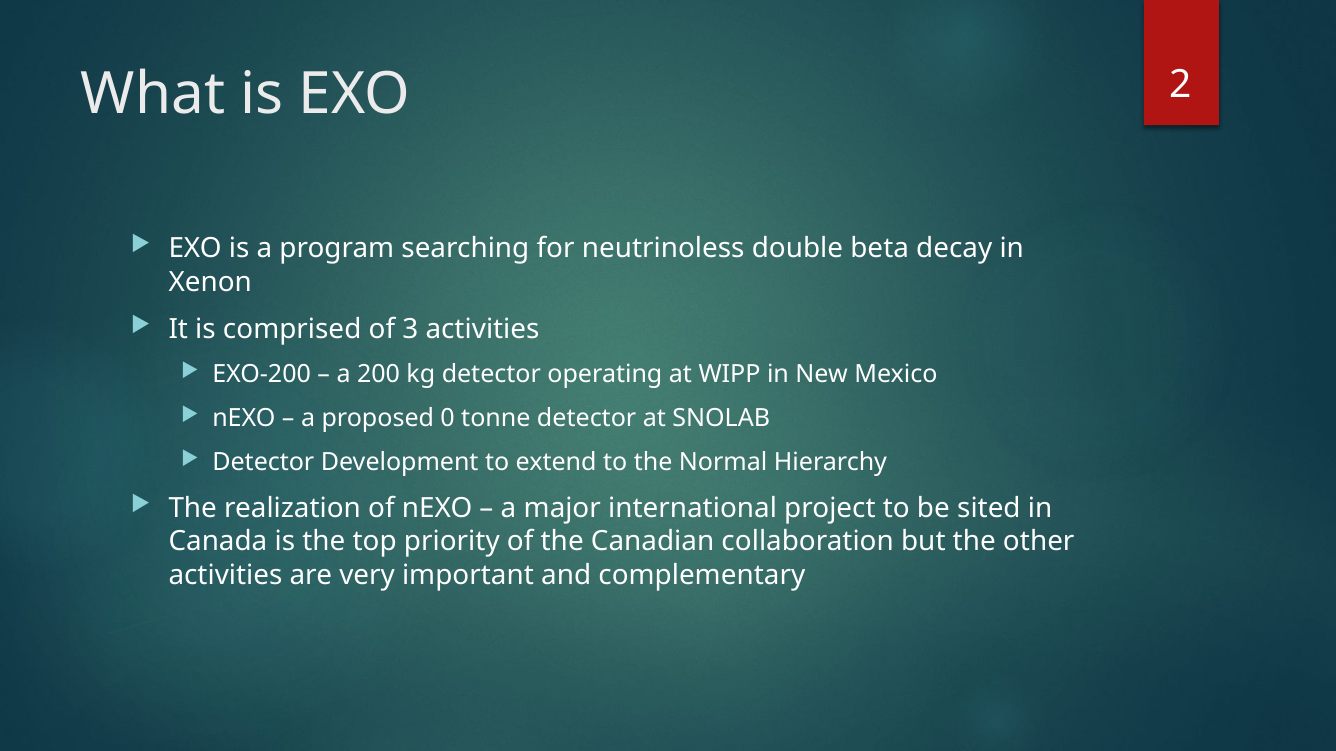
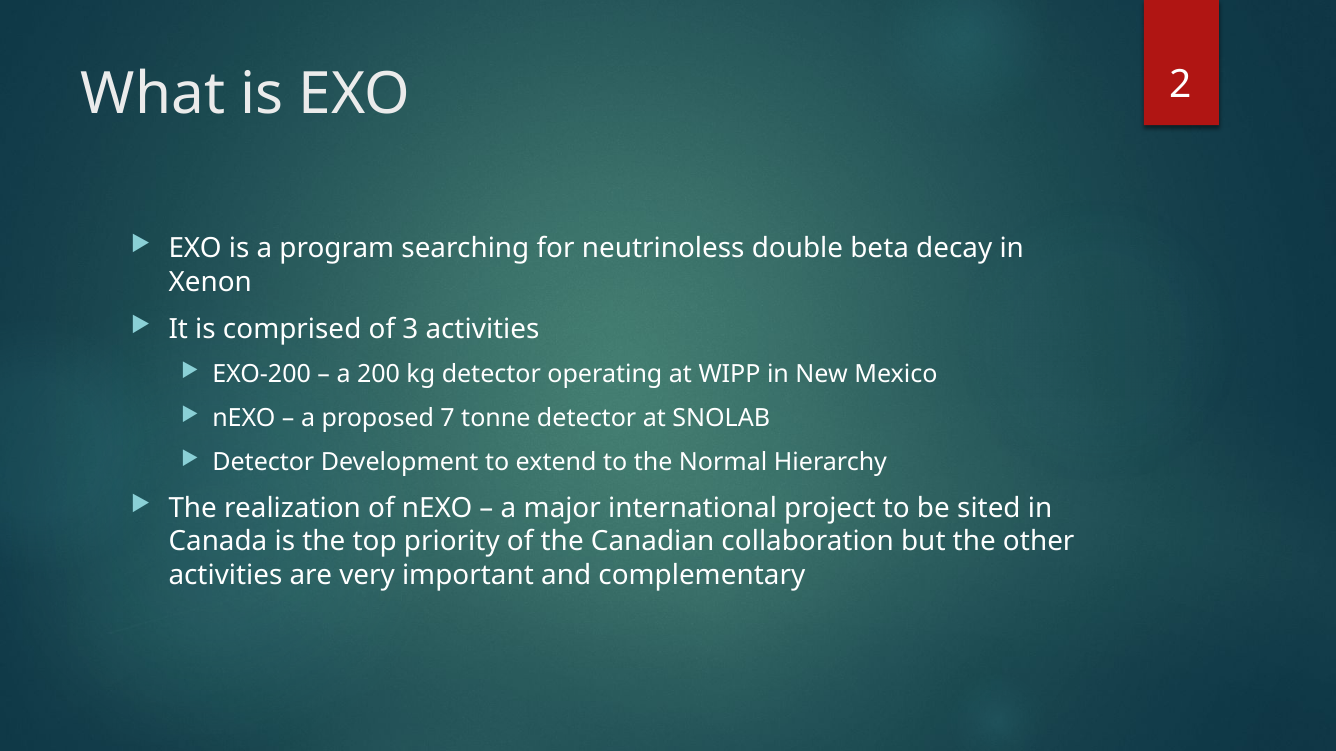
0: 0 -> 7 (448, 419)
